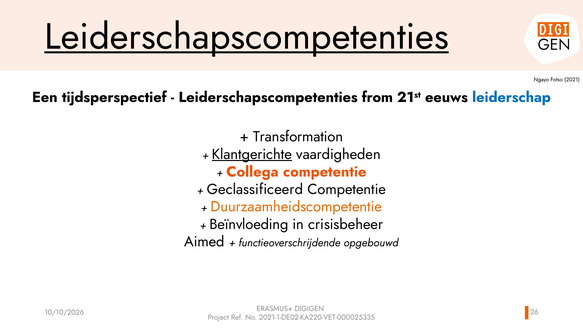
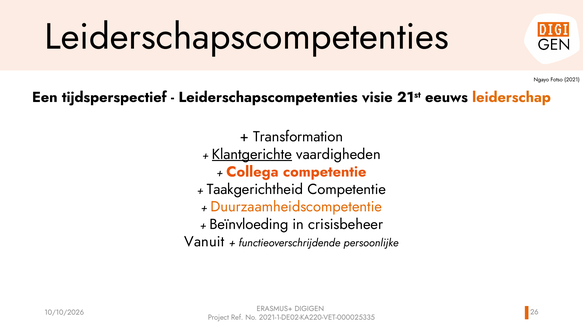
Leiderschapscompetenties underline: present -> none (247, 37)
from: from -> visie (377, 97)
leiderschap colour: blue -> orange (512, 97)
Geclassificeerd: Geclassificeerd -> Taakgerichtheid (255, 189)
Aimed: Aimed -> Vanuit (204, 242)
opgebouwd: opgebouwd -> persoonlijke (371, 243)
